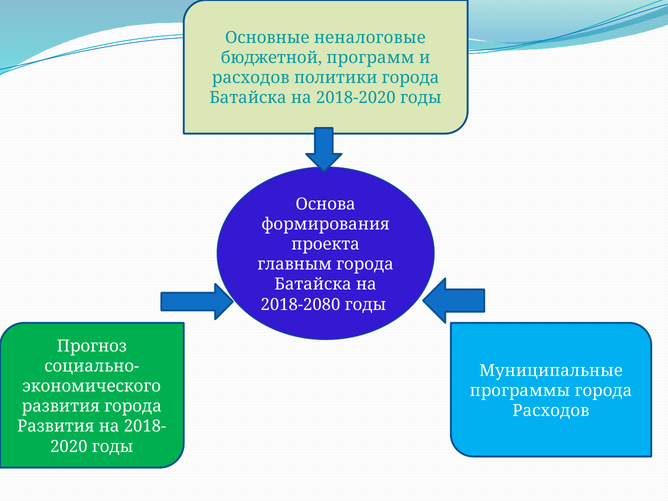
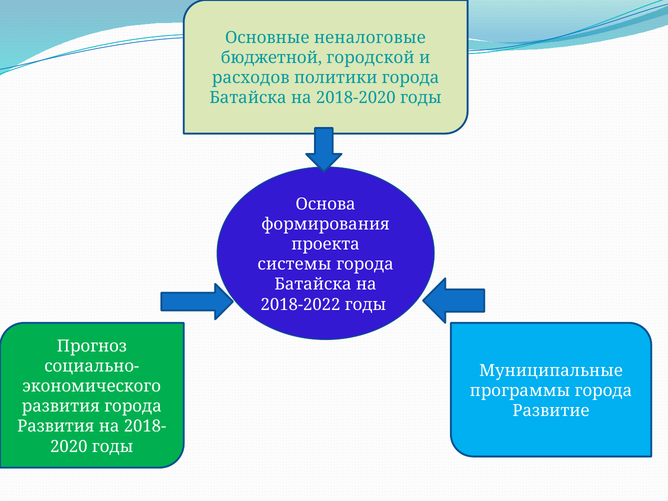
программ: программ -> городской (370, 58)
главным: главным -> системы (294, 264)
2018-2080: 2018-2080 -> 2018-2022 (300, 305)
Расходов: Расходов -> Развитие (551, 411)
